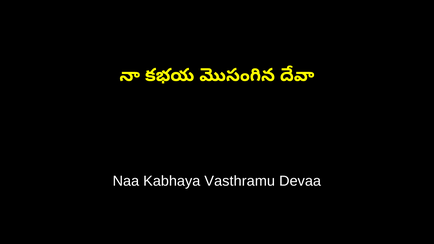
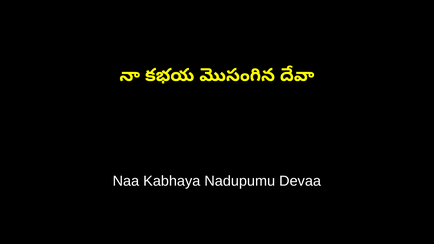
Vasthramu: Vasthramu -> Nadupumu (240, 181)
